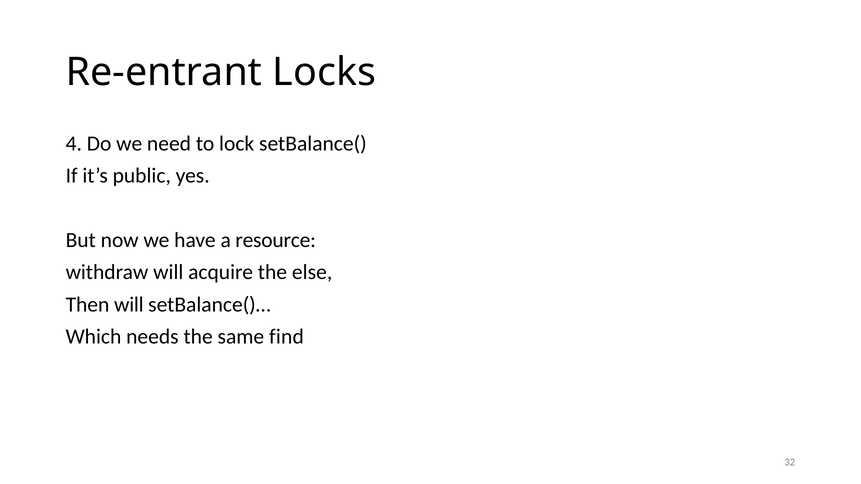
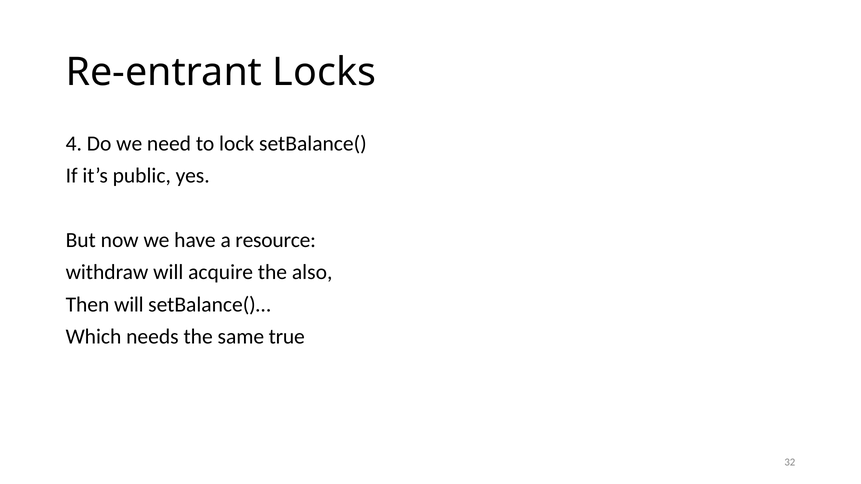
else: else -> also (312, 272)
find: find -> true (287, 337)
